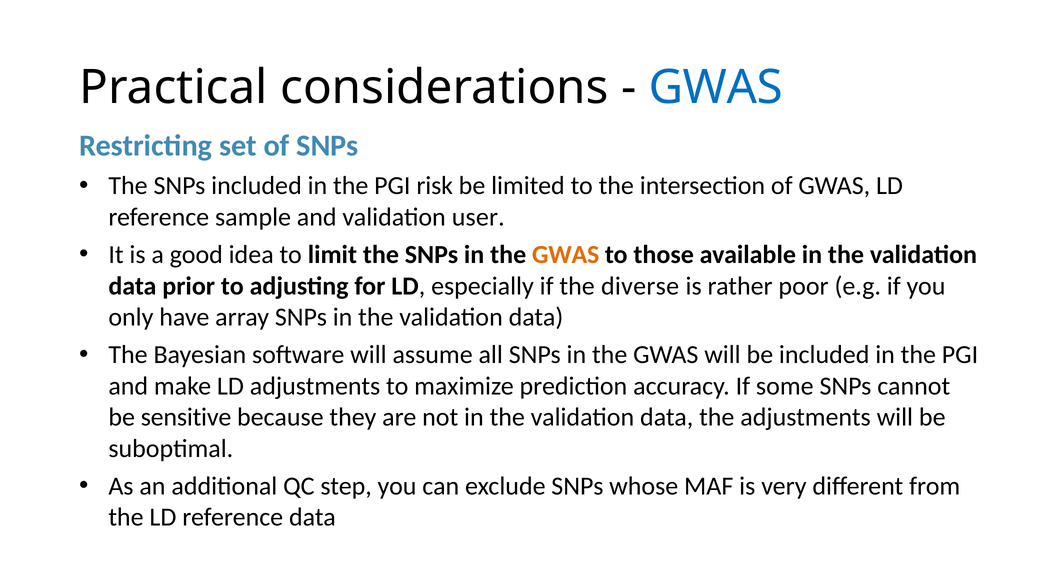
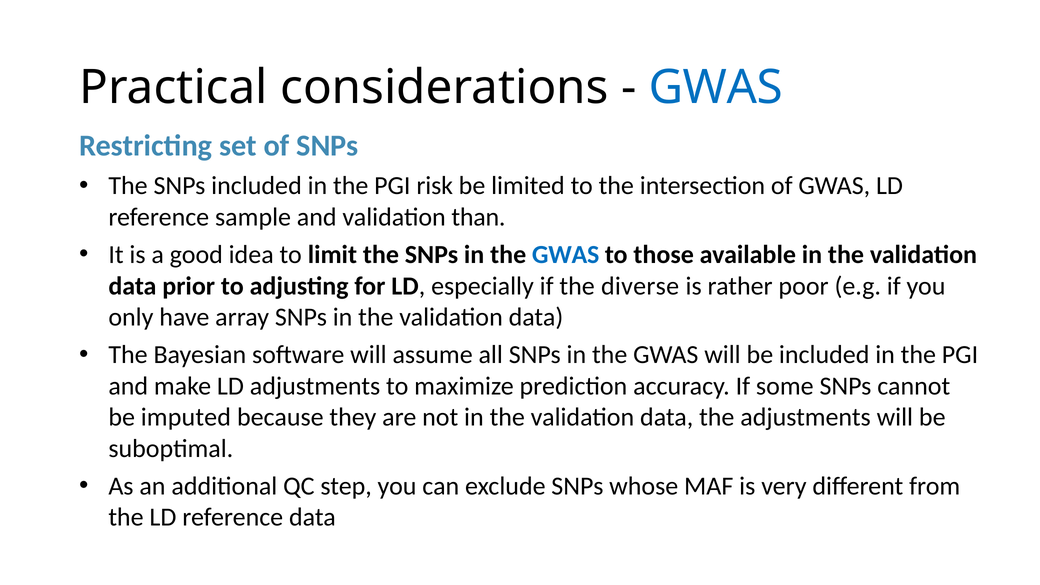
user: user -> than (478, 217)
GWAS colour: orange -> blue (566, 255)
sensitive: sensitive -> imputed (186, 417)
